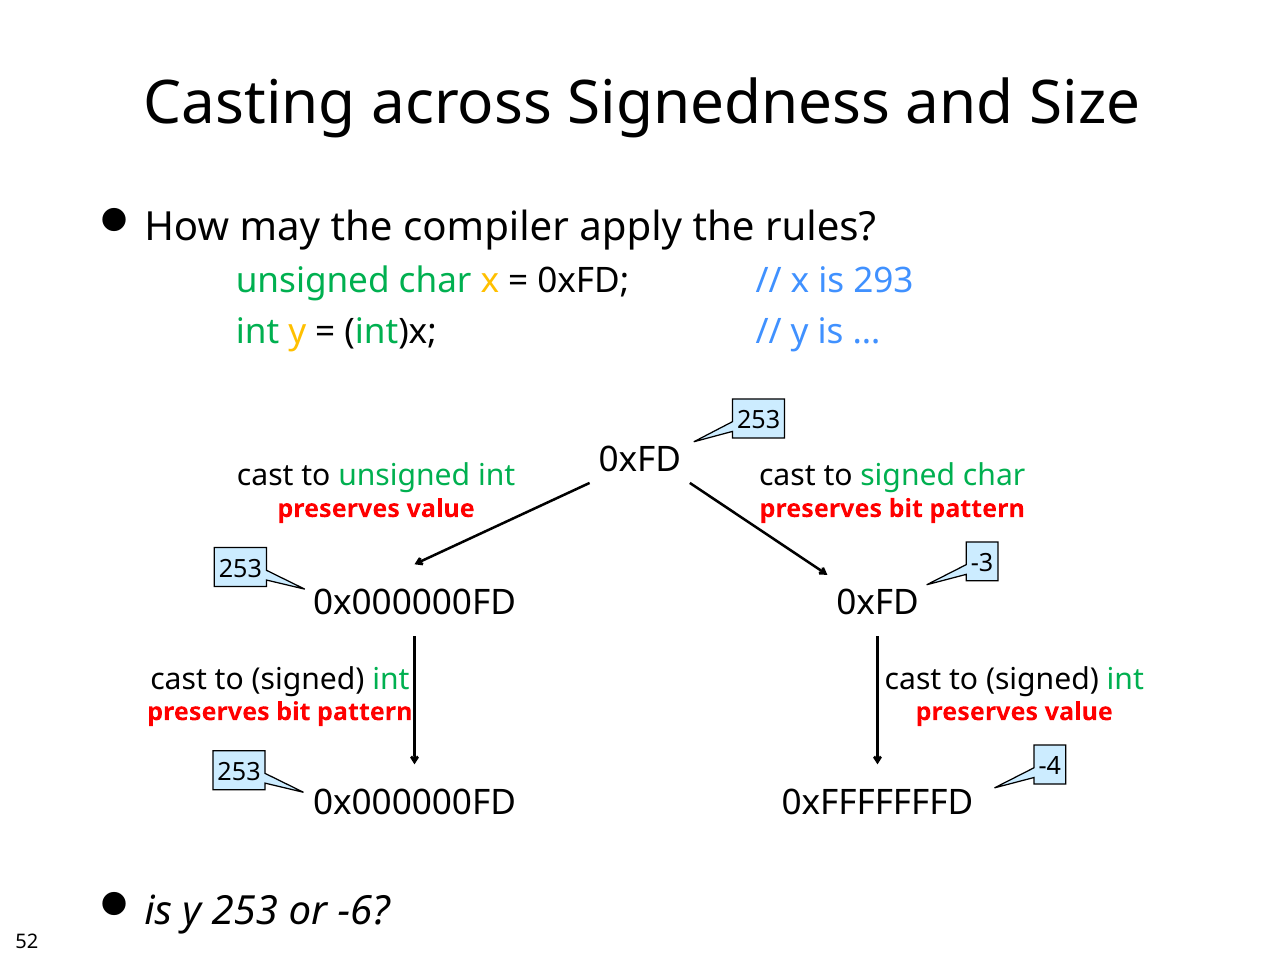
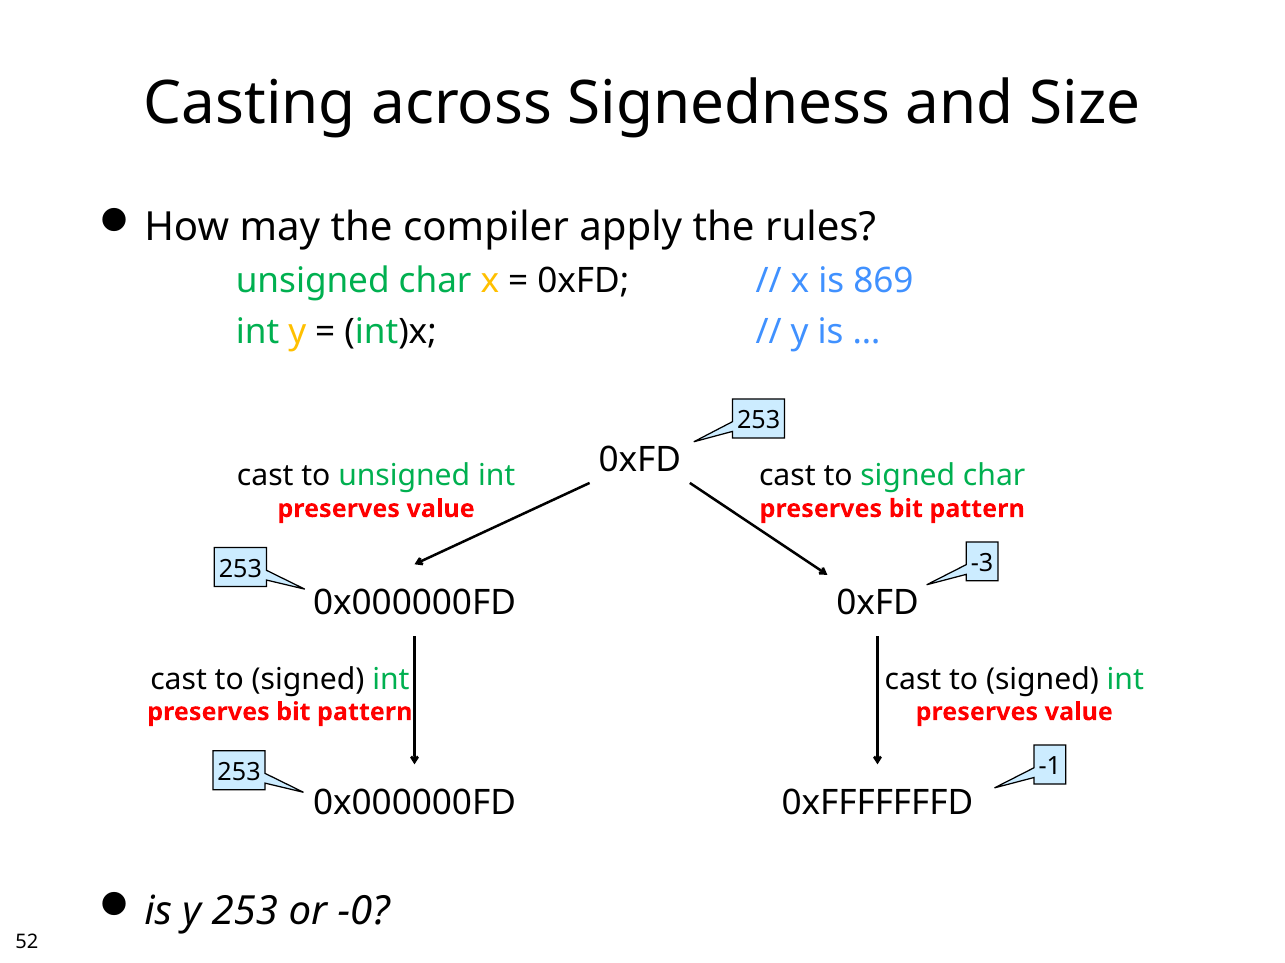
293: 293 -> 869 (883, 281)
-4: -4 -> -1 (1050, 767)
-6: -6 -> -0 (364, 912)
